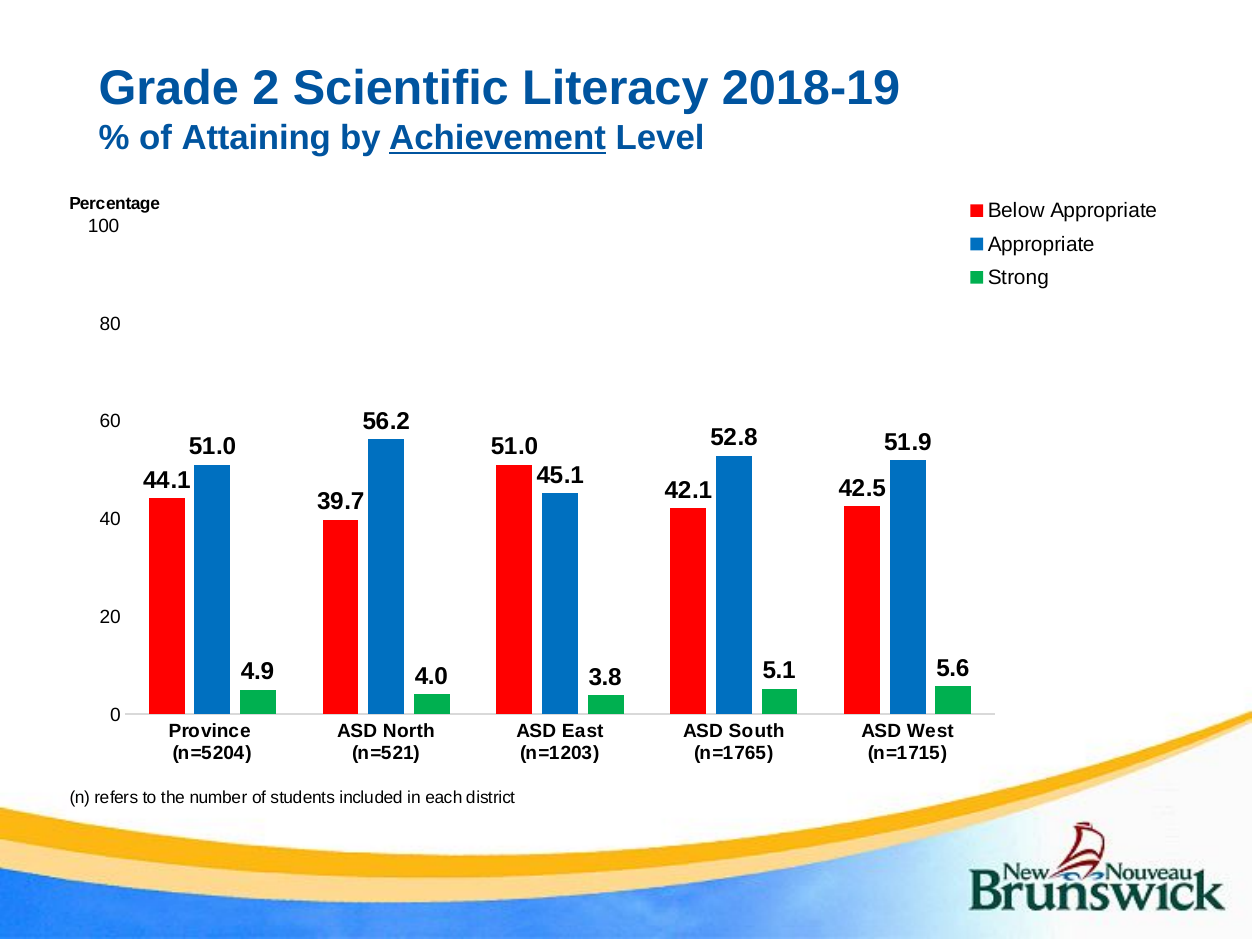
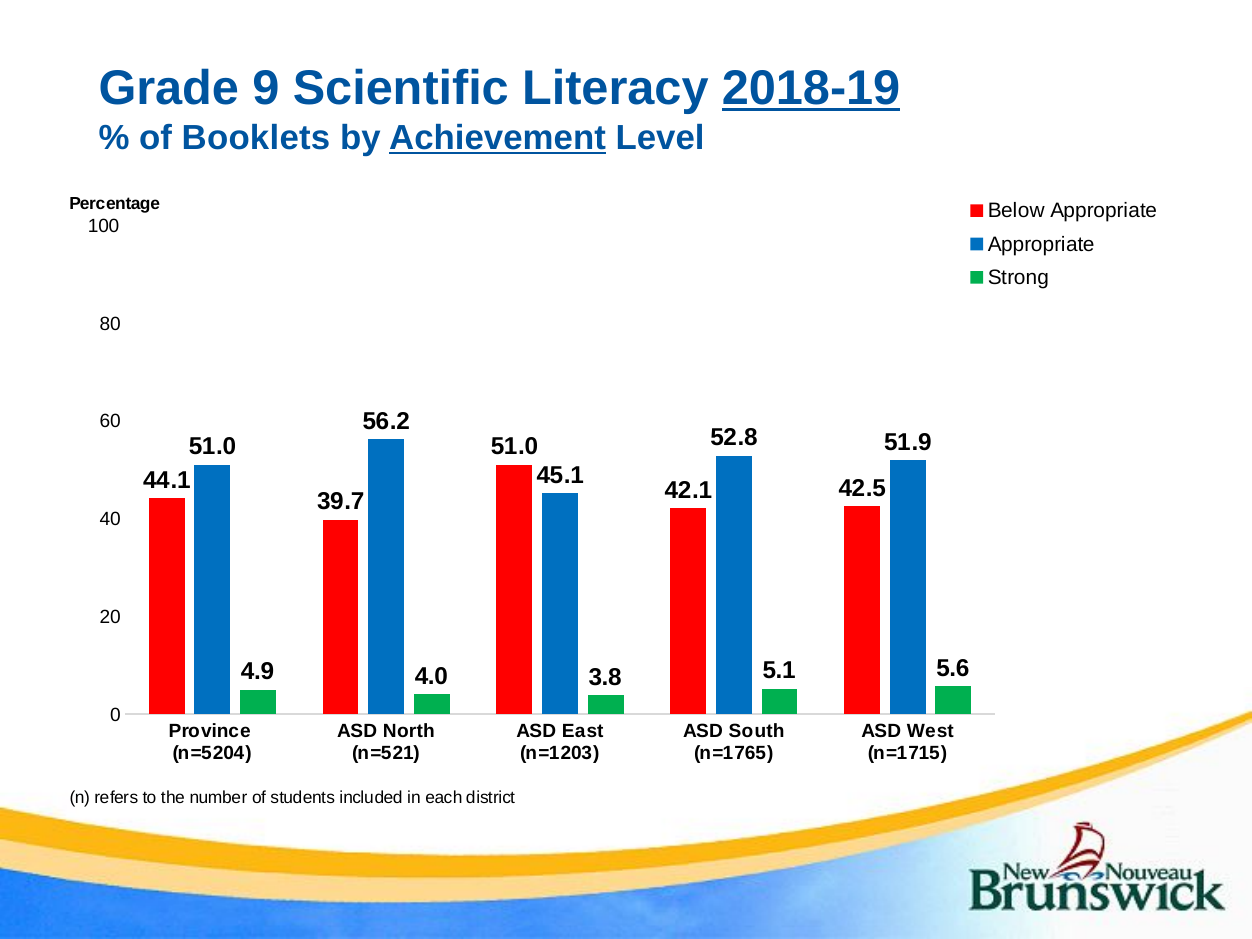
2: 2 -> 9 (266, 89)
2018-19 underline: none -> present (811, 89)
Attaining: Attaining -> Booklets (256, 138)
